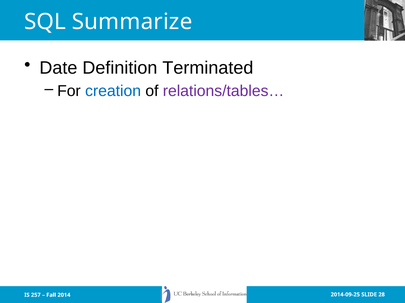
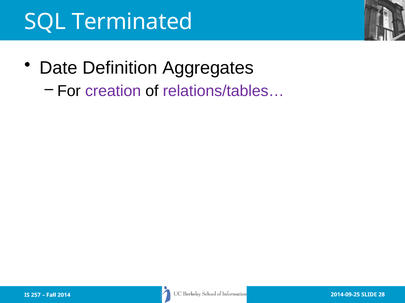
Summarize: Summarize -> Terminated (132, 22)
Terminated: Terminated -> Aggregates (208, 68)
creation colour: blue -> purple (113, 91)
